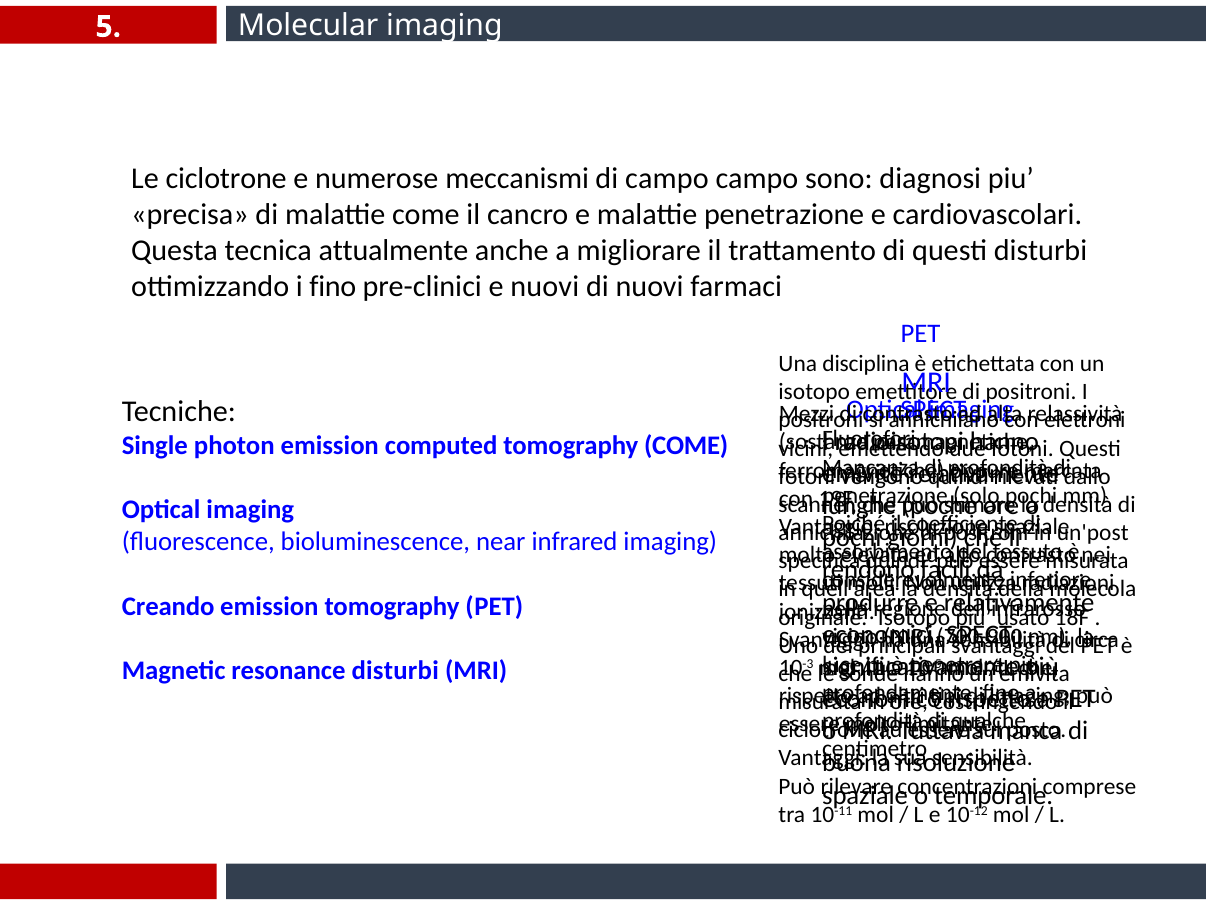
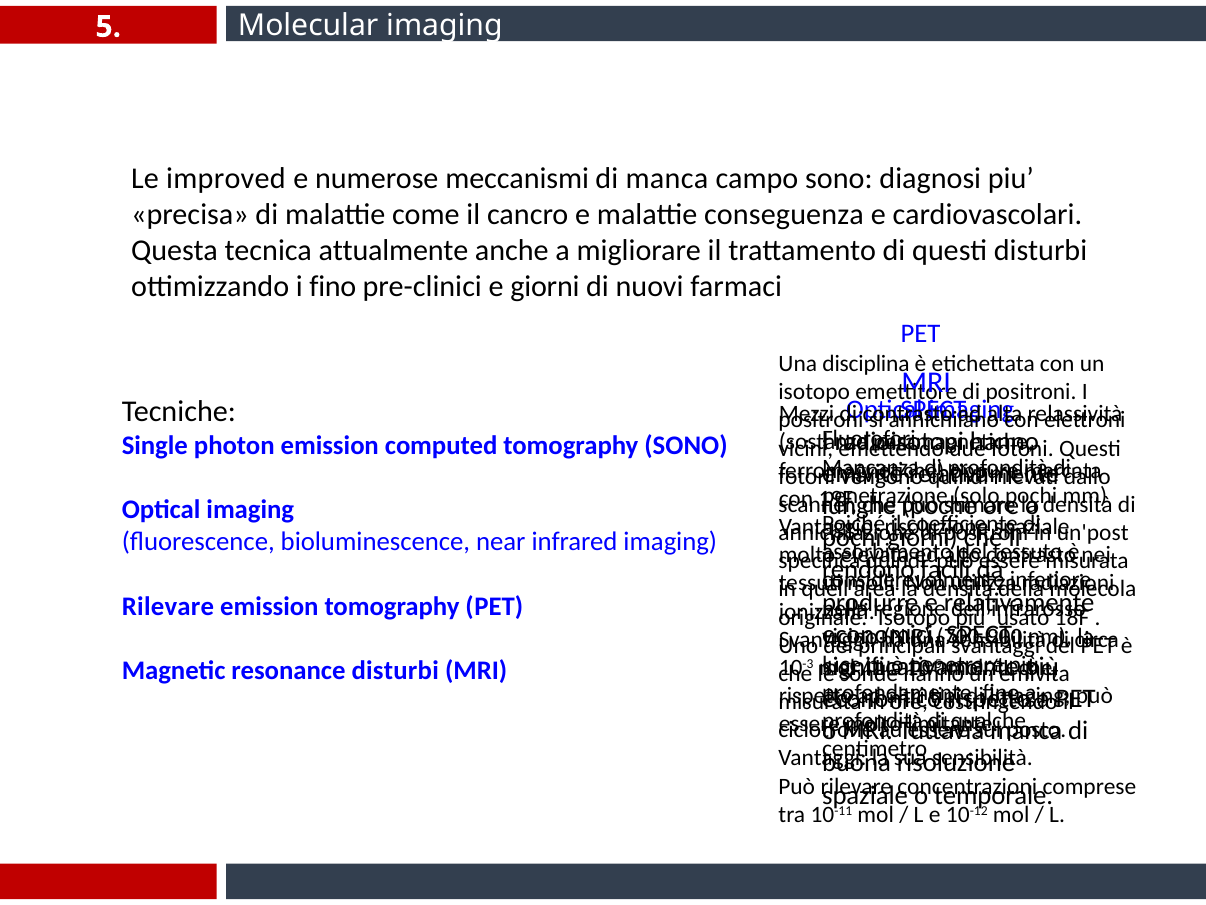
Le ciclotrone: ciclotrone -> improved (226, 178)
di campo: campo -> manca (667, 178)
malattie penetrazione: penetrazione -> conseguenza (784, 214)
e nuovi: nuovi -> giorni (545, 287)
tomography COME: COME -> SONO (686, 445)
Creando: Creando -> Rilevare (168, 606)
